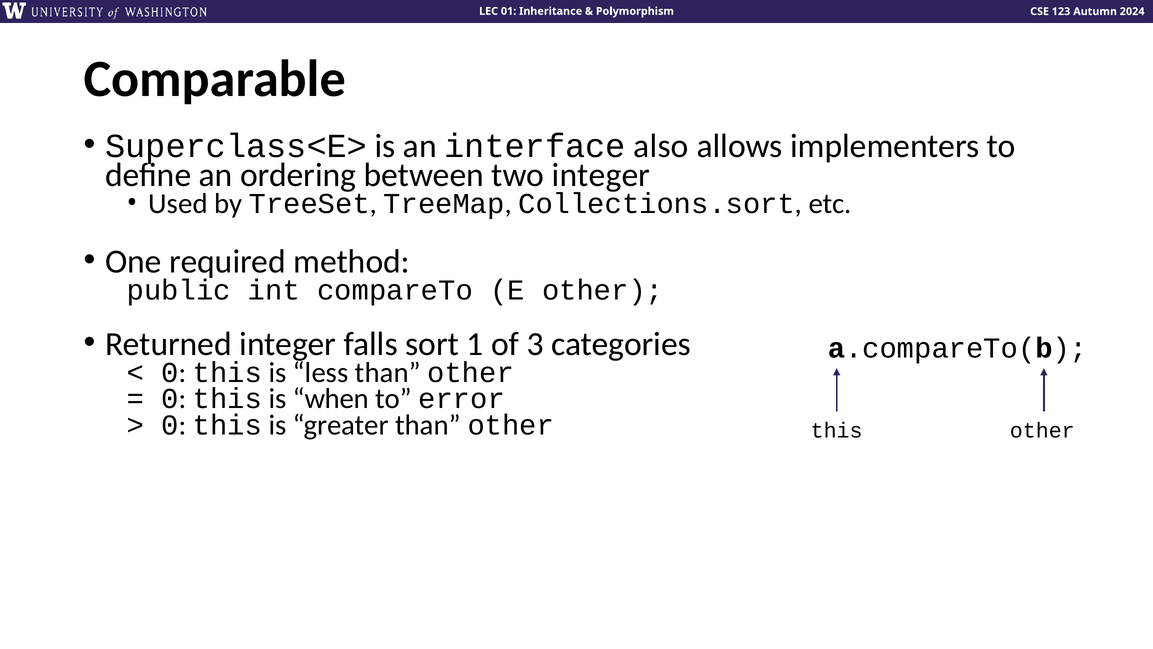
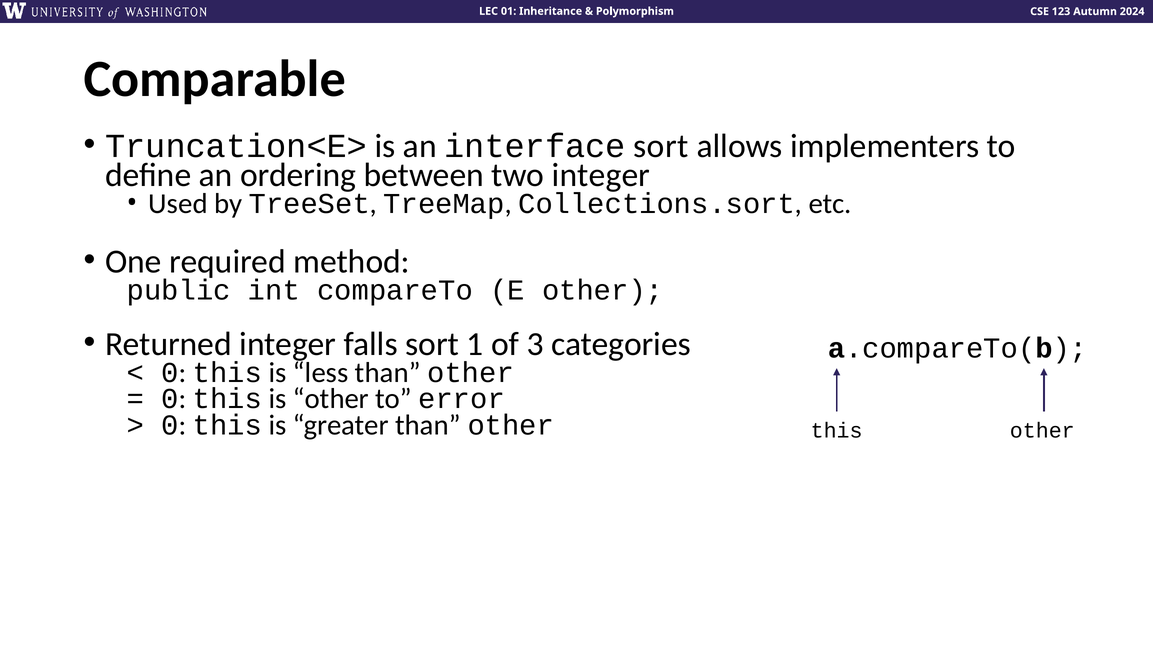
Superclass<E>: Superclass<E> -> Truncation<E> (236, 146)
interface also: also -> sort (661, 146)
is when: when -> other (331, 399)
